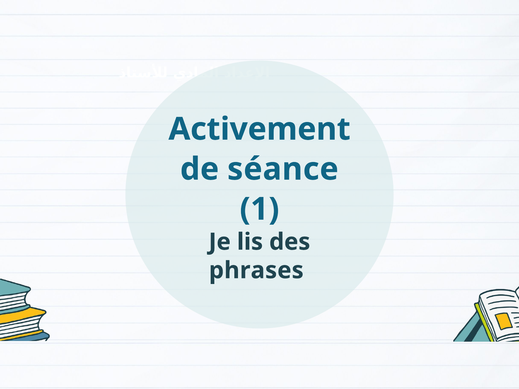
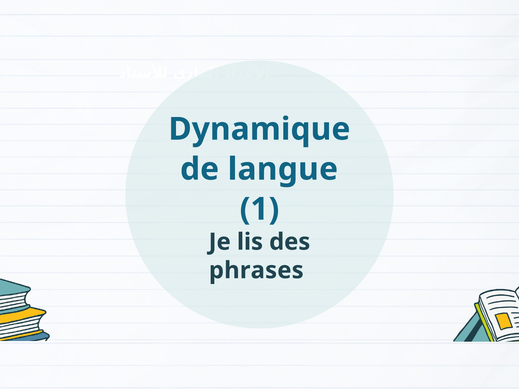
Activement: Activement -> Dynamique (259, 129)
séance: séance -> langue (283, 169)
